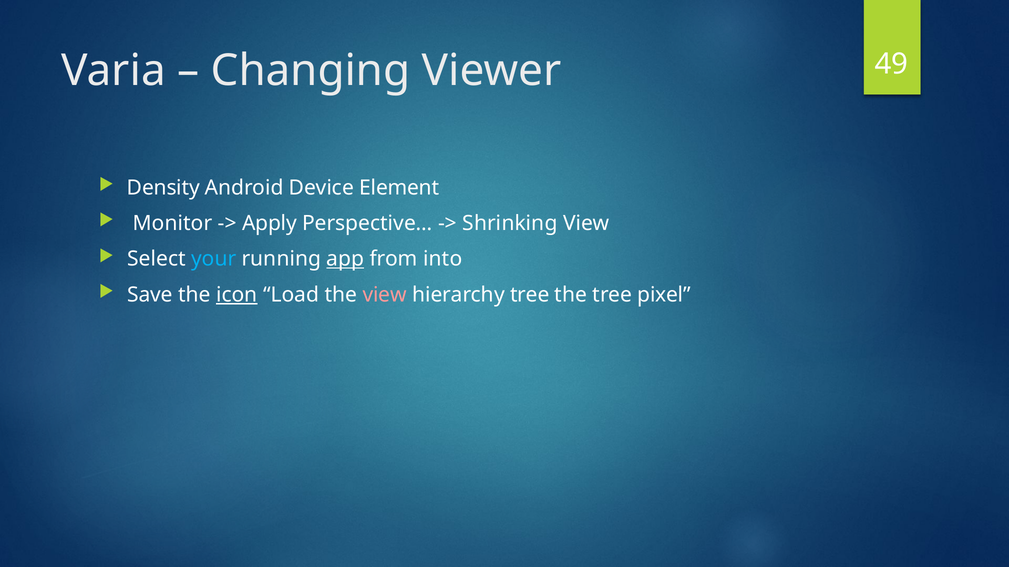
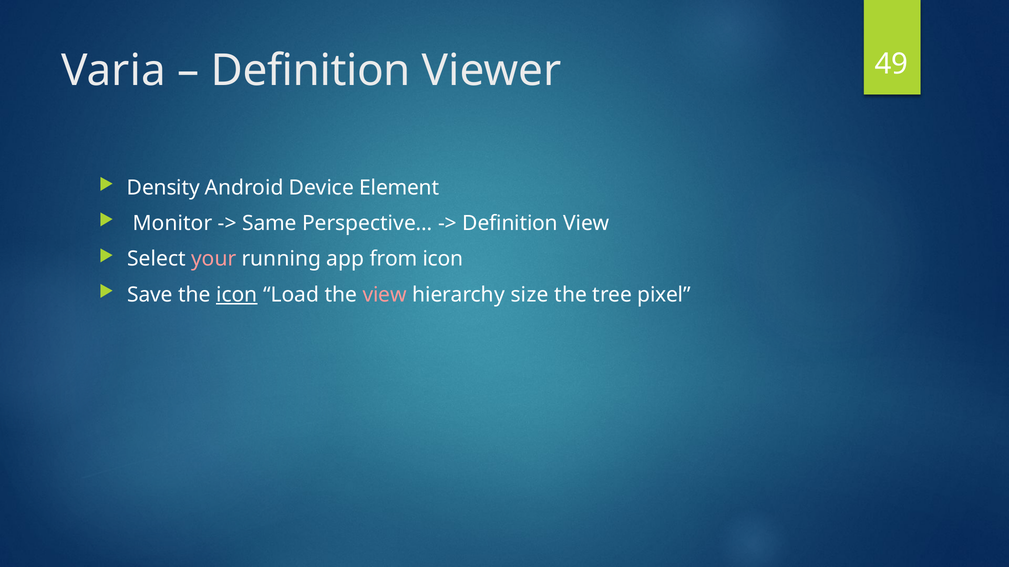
Changing: Changing -> Definition (311, 71)
Apply: Apply -> Same (270, 224)
Shrinking: Shrinking -> Definition (510, 224)
your colour: light blue -> pink (214, 259)
app underline: present -> none (345, 259)
from into: into -> icon (443, 259)
hierarchy tree: tree -> size (530, 295)
